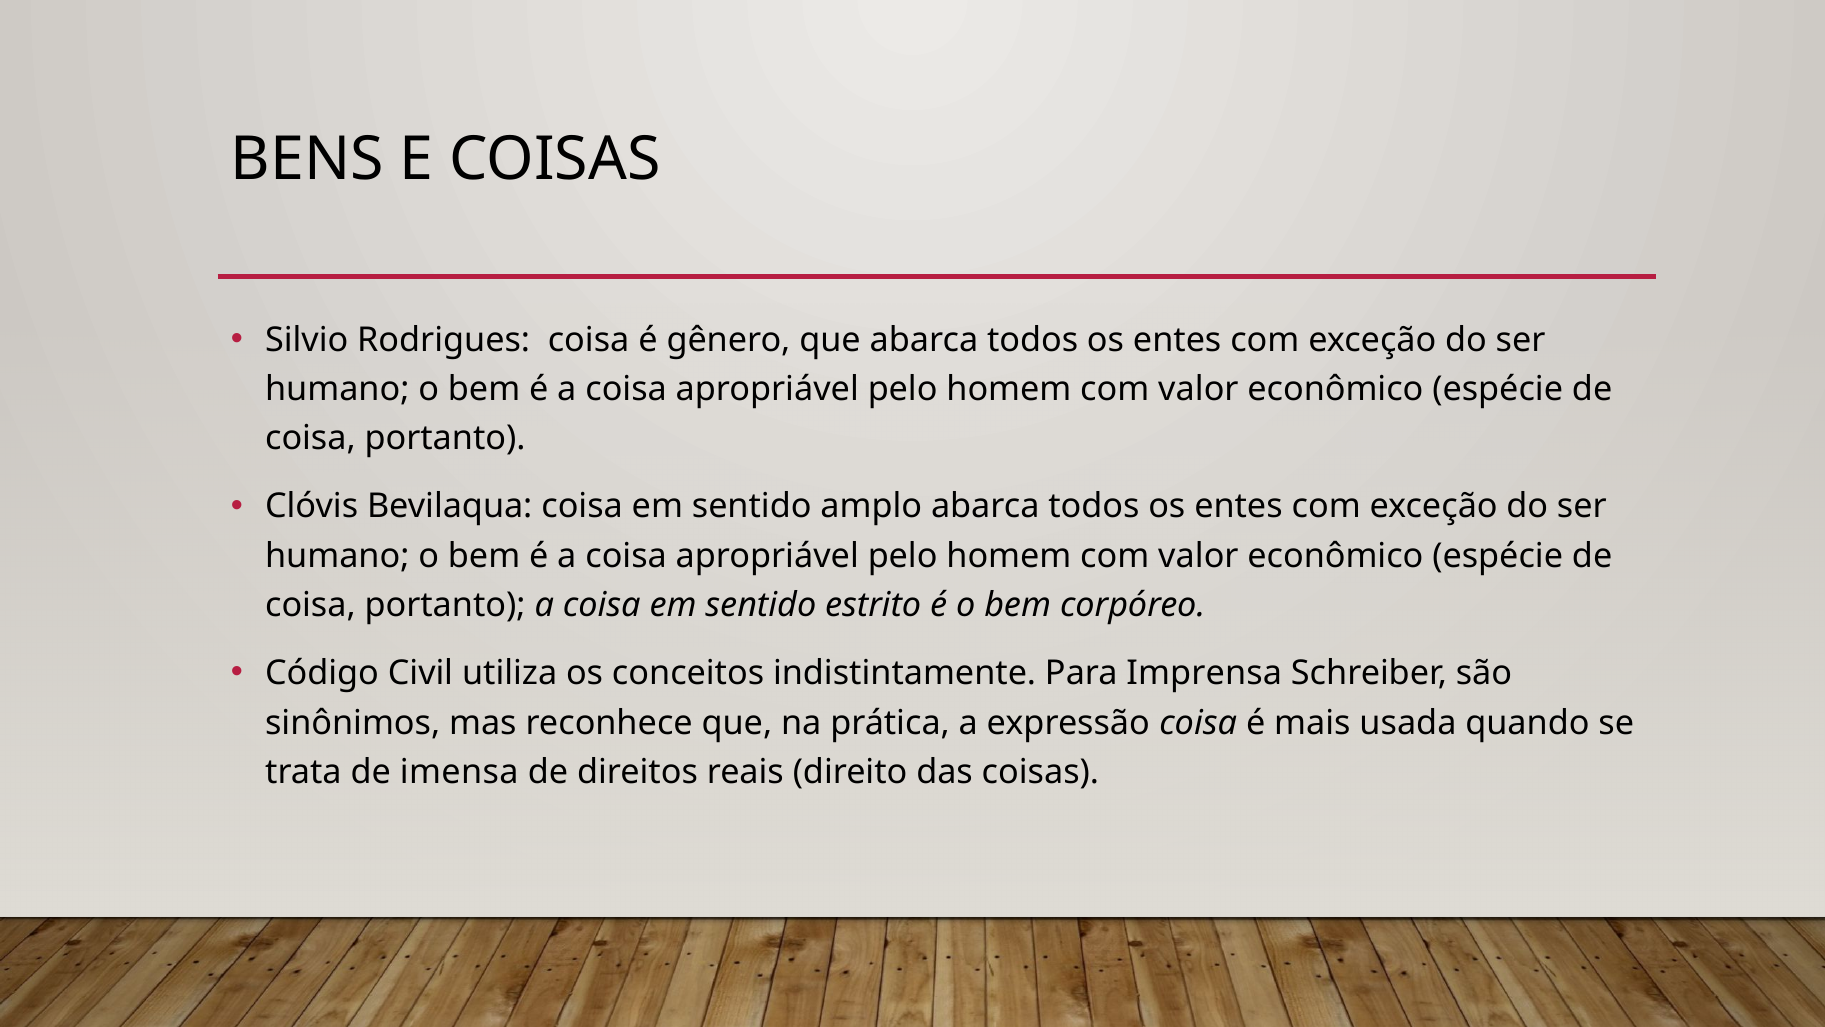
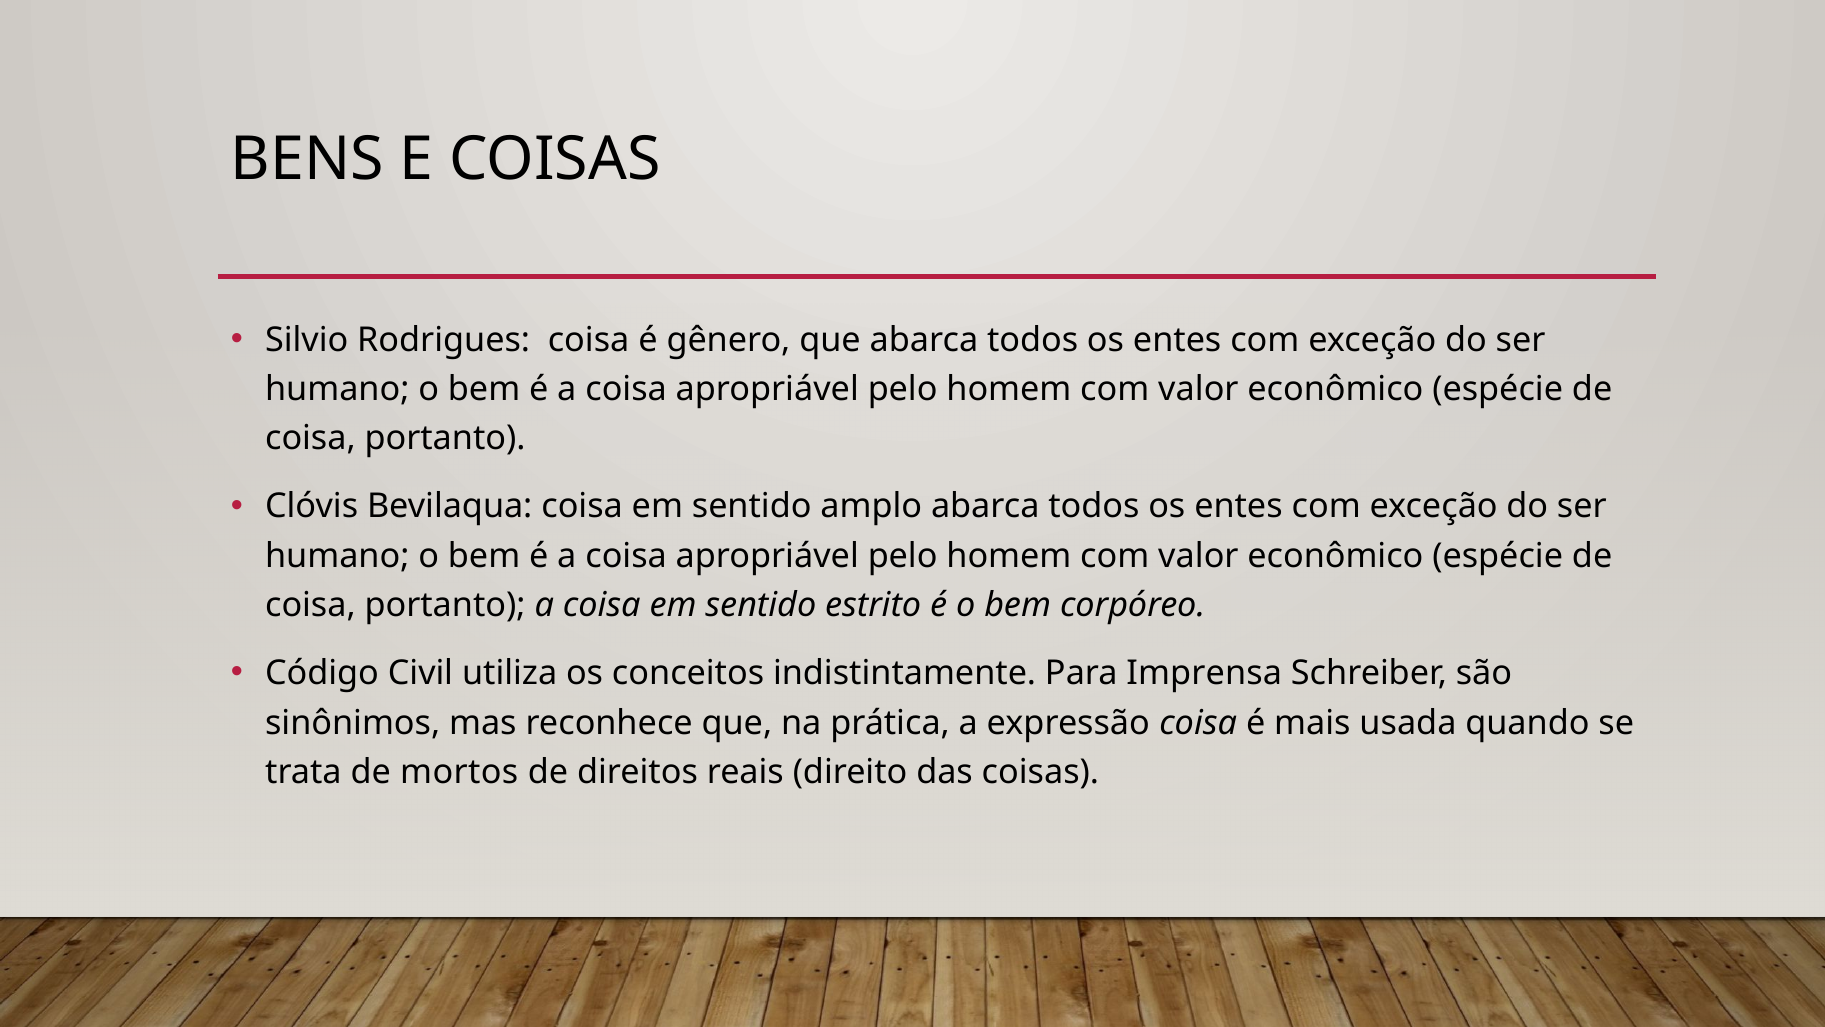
imensa: imensa -> mortos (459, 772)
